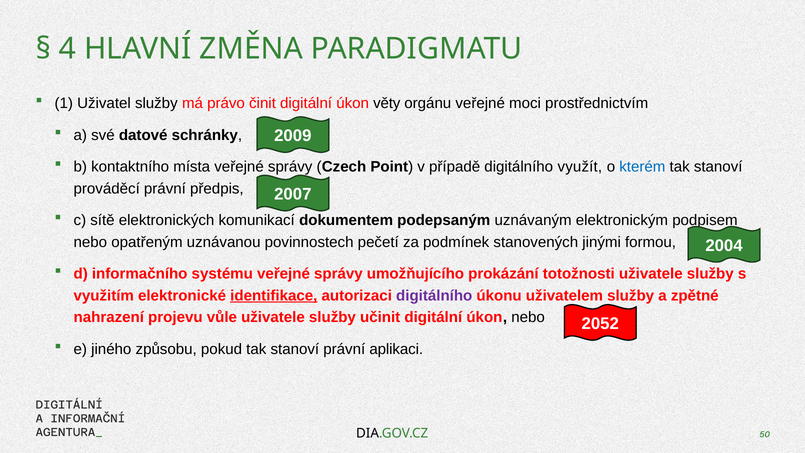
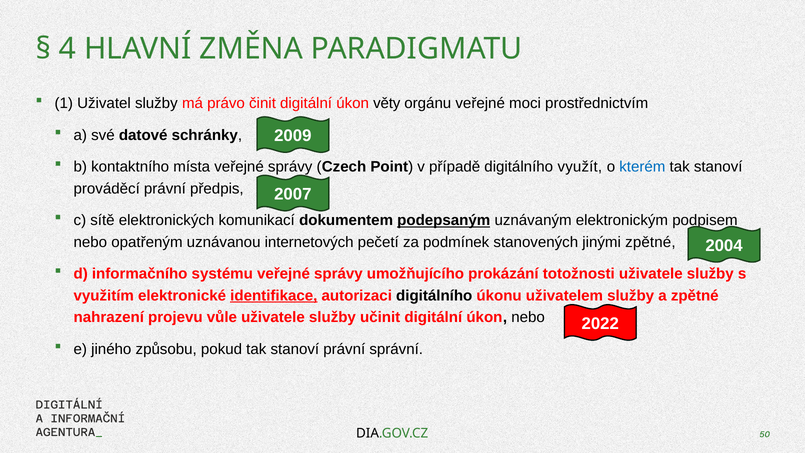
podepsaným underline: none -> present (444, 220)
povinnostech: povinnostech -> internetových (309, 242)
jinými formou: formou -> zpětné (650, 242)
digitálního colour: purple -> black (434, 296)
2052: 2052 -> 2022 (600, 323)
aplikaci: aplikaci -> správní (396, 349)
